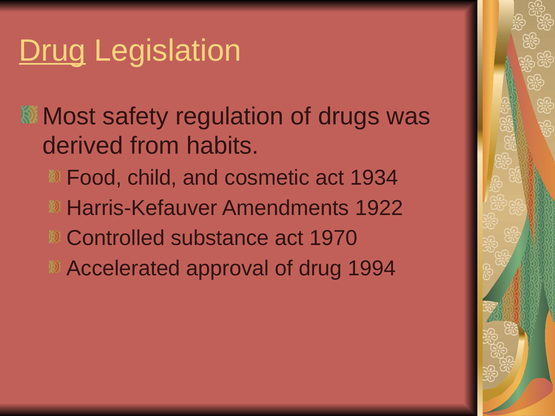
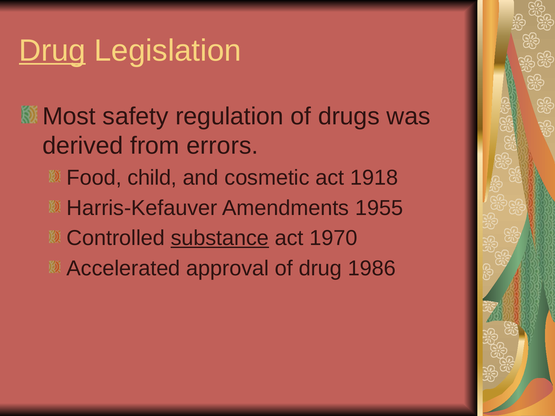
habits: habits -> errors (222, 146)
1934: 1934 -> 1918 (374, 178)
1922: 1922 -> 1955 (379, 208)
substance underline: none -> present (220, 238)
1994: 1994 -> 1986 (372, 269)
